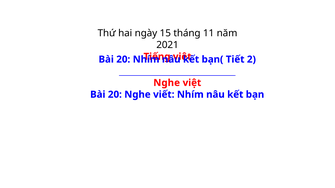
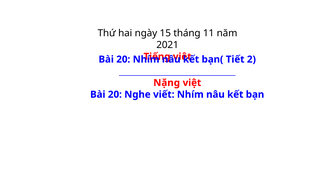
Nghe: Nghe -> Nặng (167, 83)
